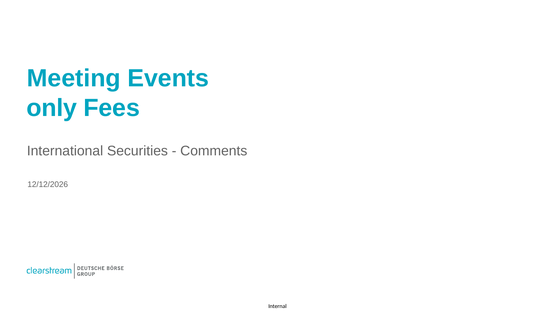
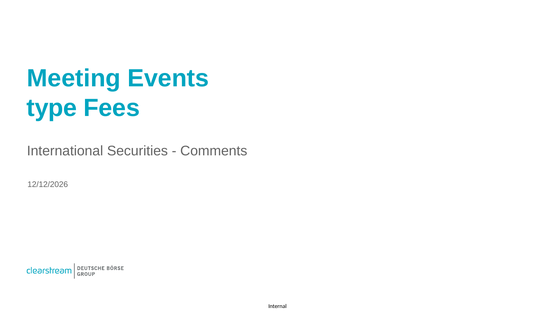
only: only -> type (52, 108)
